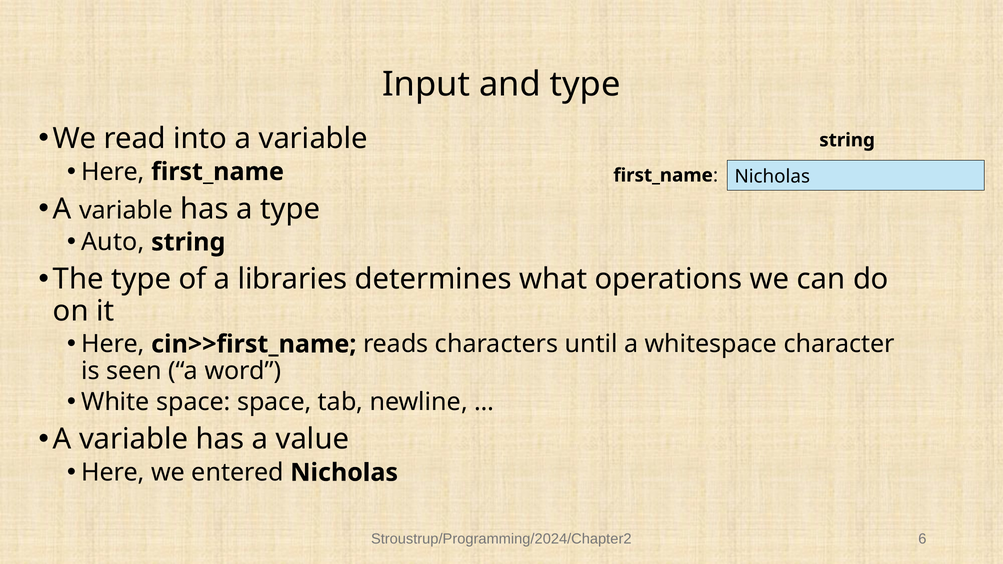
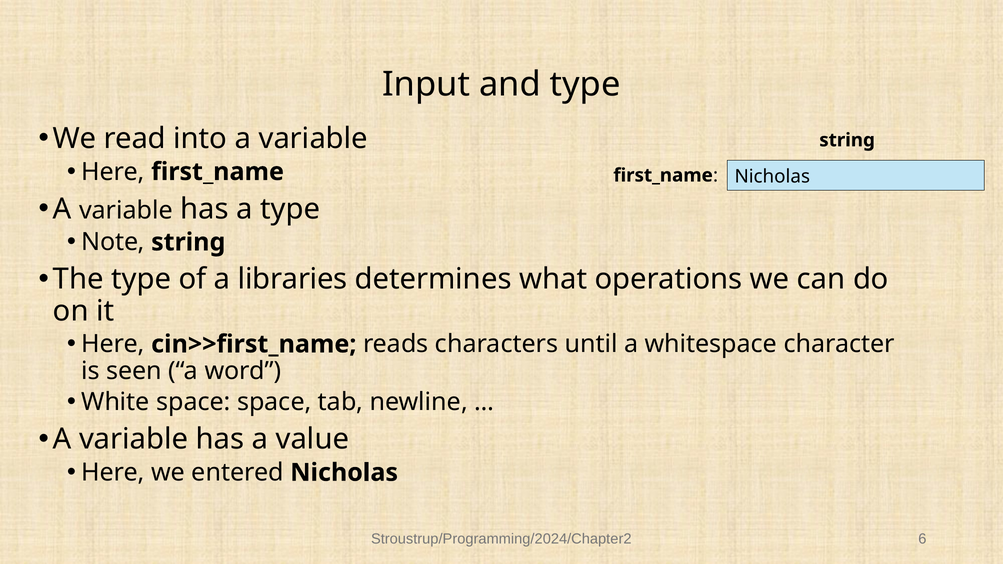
Auto: Auto -> Note (113, 242)
